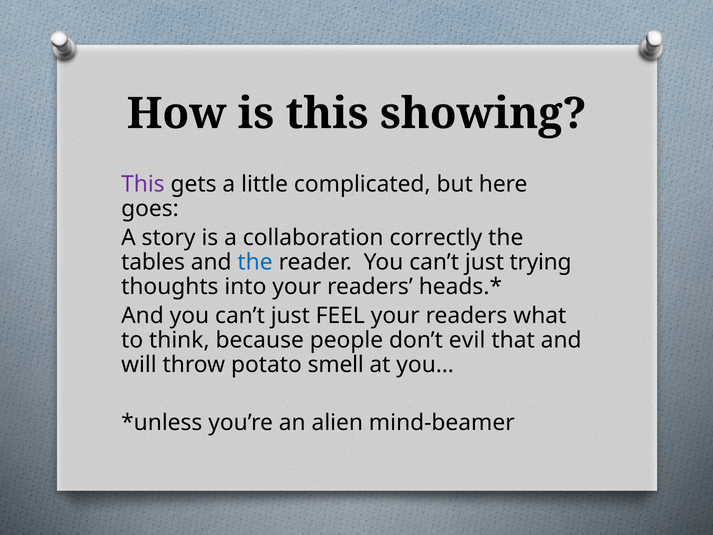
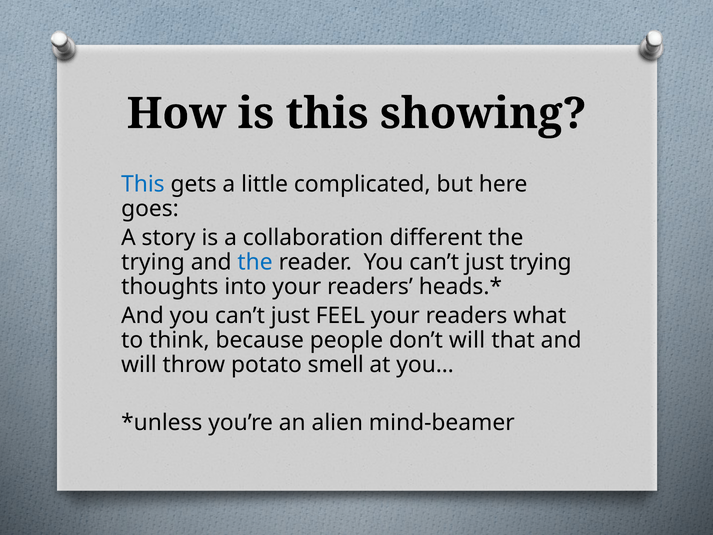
This colour: purple -> blue (143, 184)
correctly: correctly -> different (436, 238)
tables: tables -> trying (153, 262)
don’t evil: evil -> will (467, 340)
